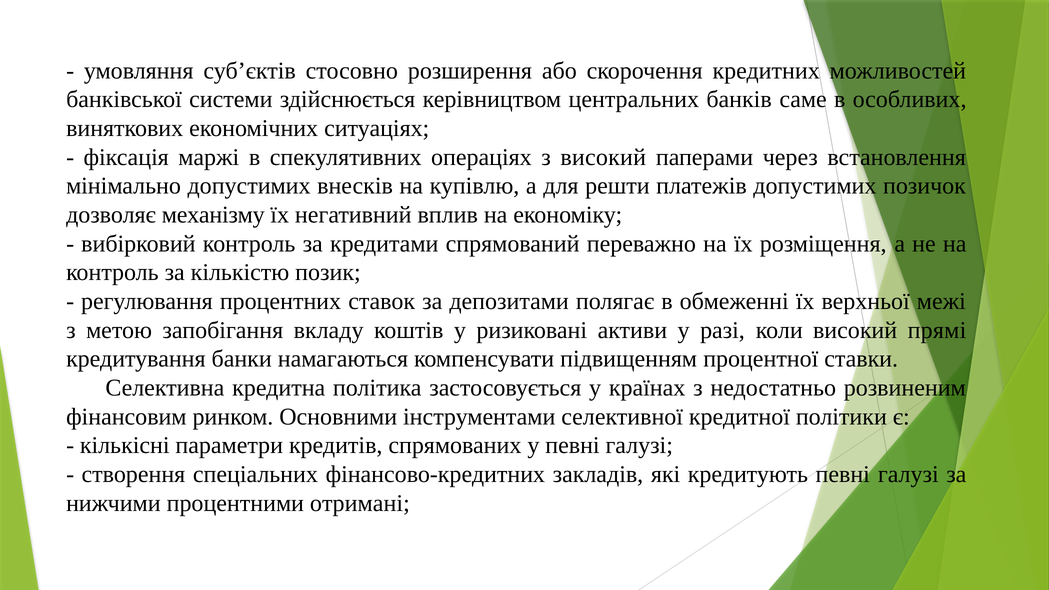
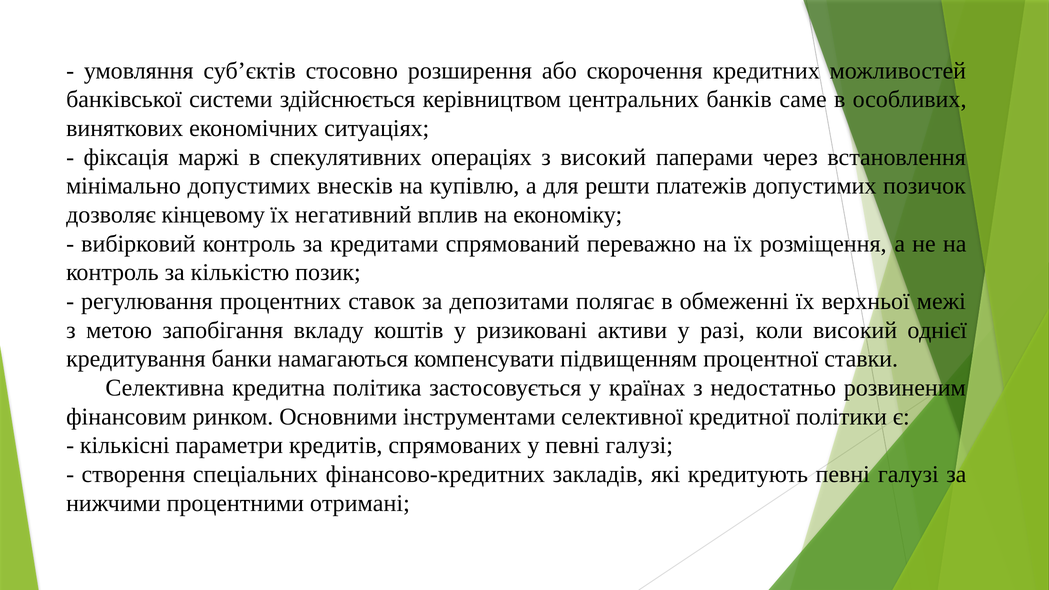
механізму: механізму -> кінцевому (213, 215)
прямі: прямі -> однієї (937, 330)
